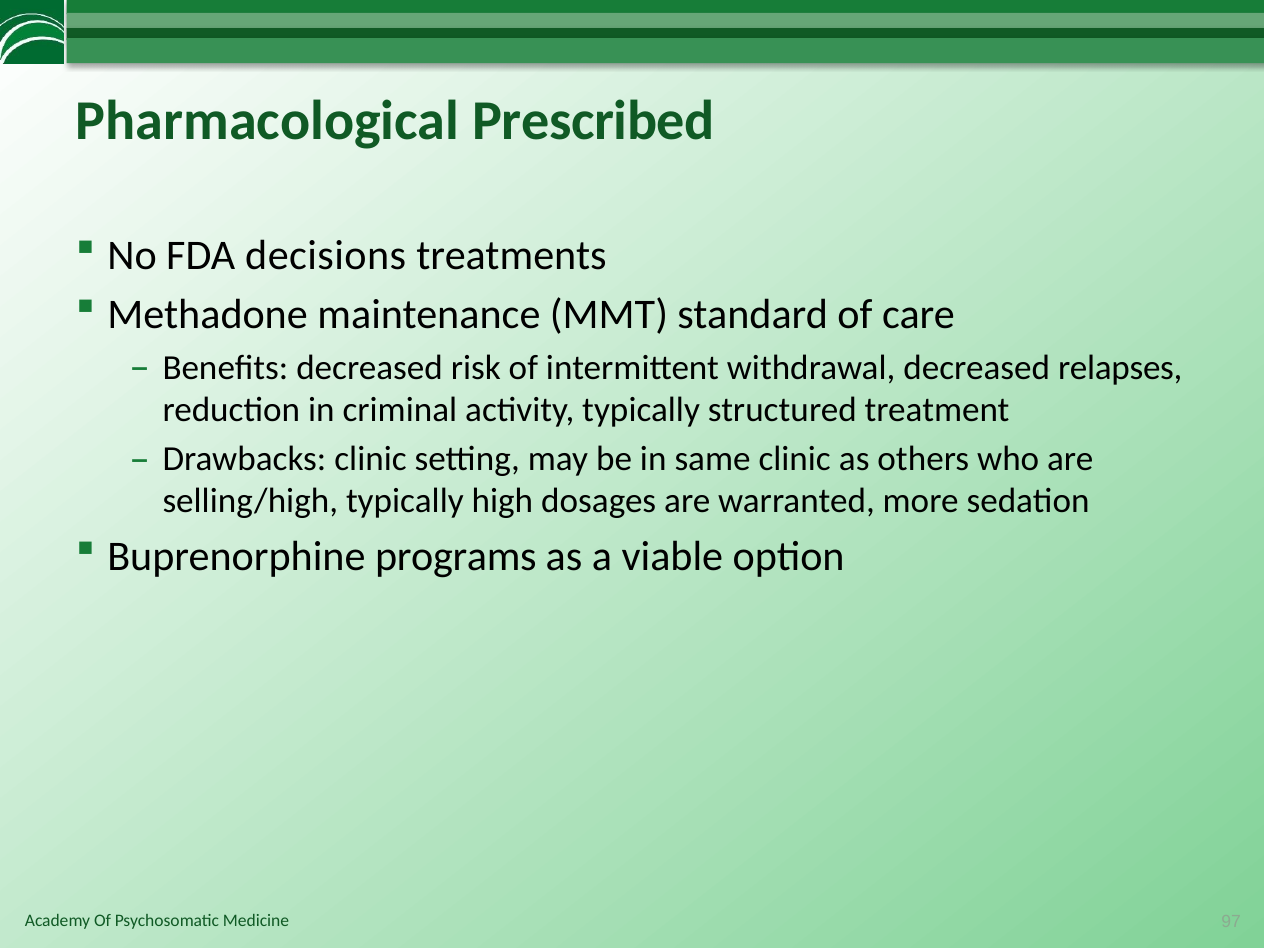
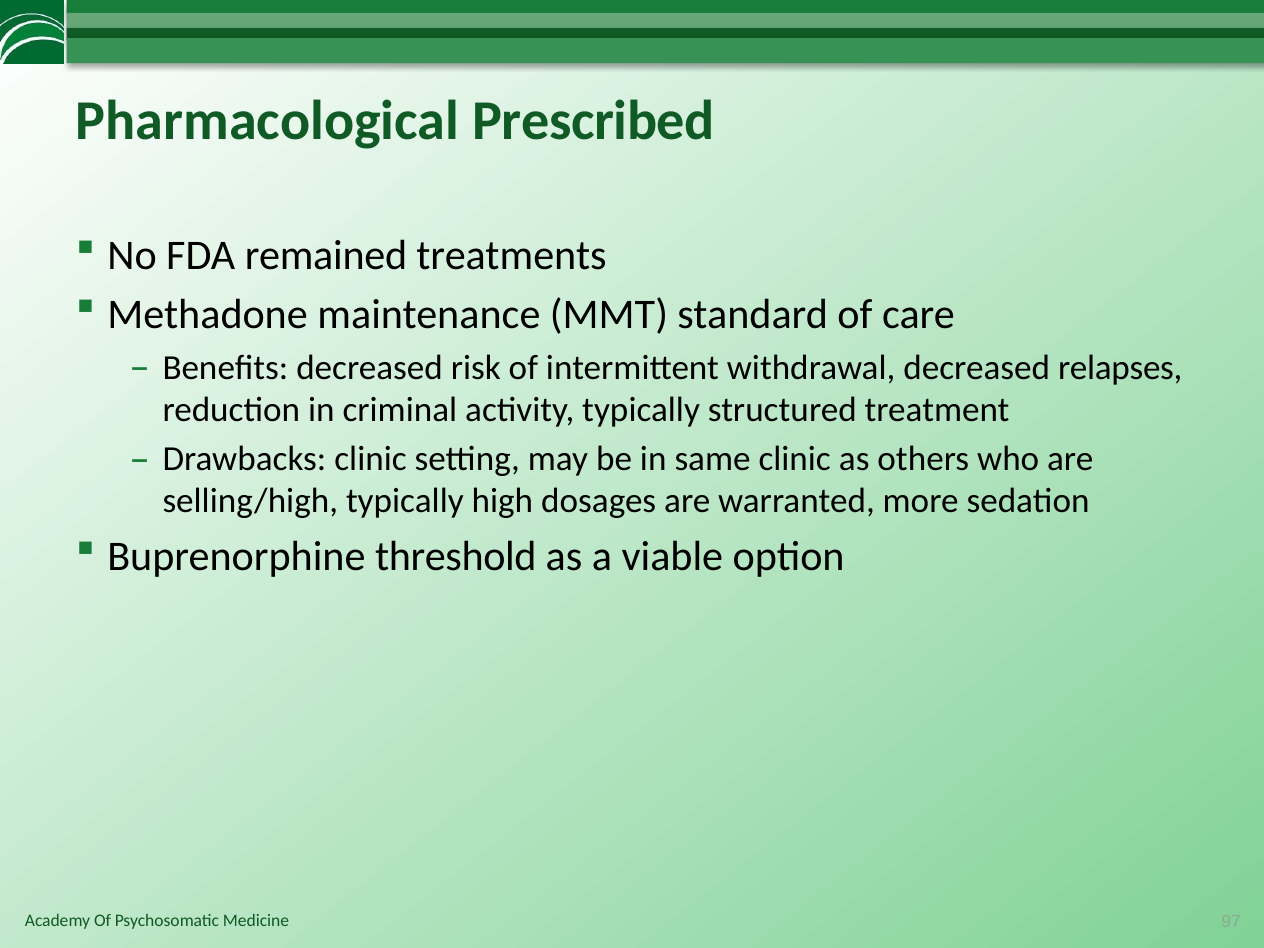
decisions: decisions -> remained (326, 256)
programs: programs -> threshold (456, 557)
